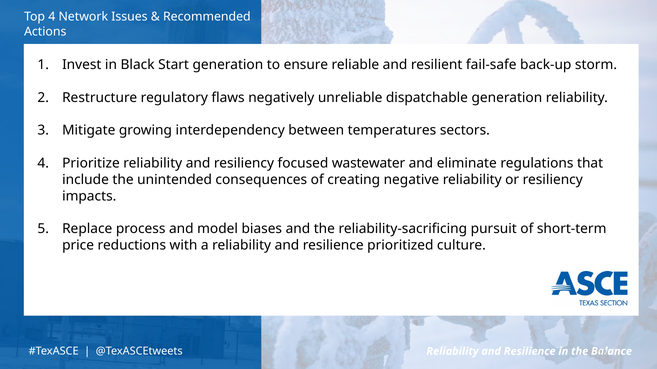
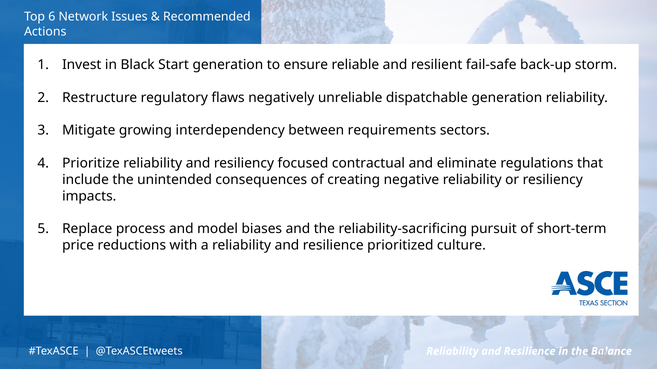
Top 4: 4 -> 6 (52, 17)
temperatures: temperatures -> requirements (392, 131)
wastewater: wastewater -> contractual (368, 163)
